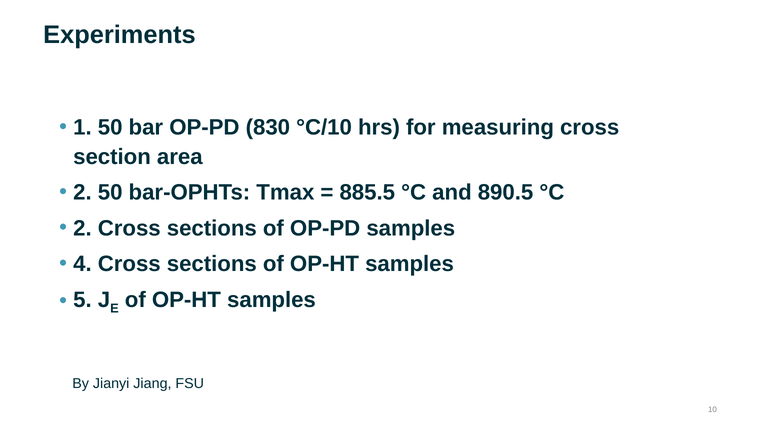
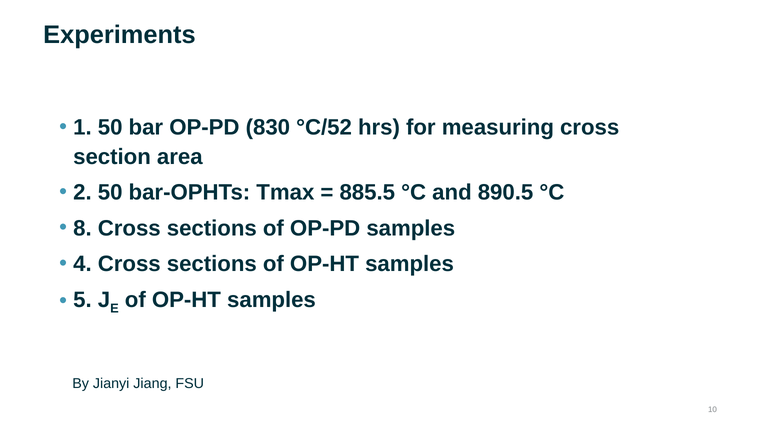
°C/10: °C/10 -> °C/52 (324, 128)
2: 2 -> 8 (82, 228)
